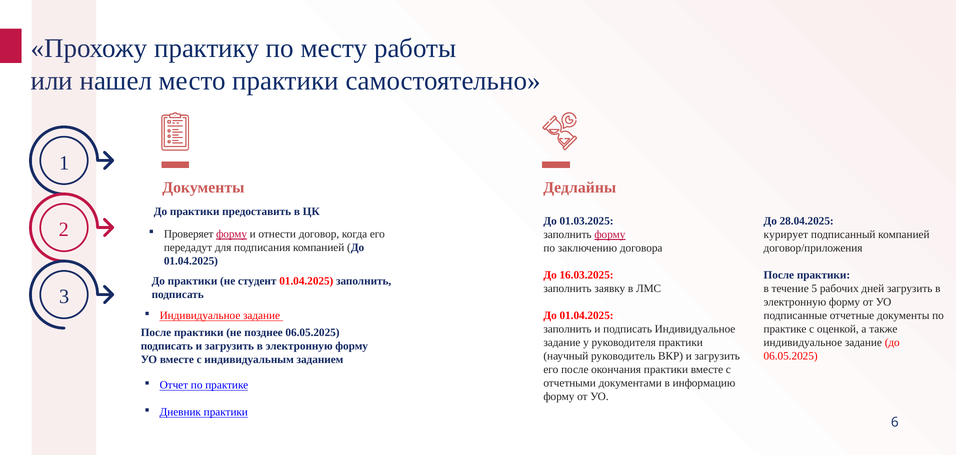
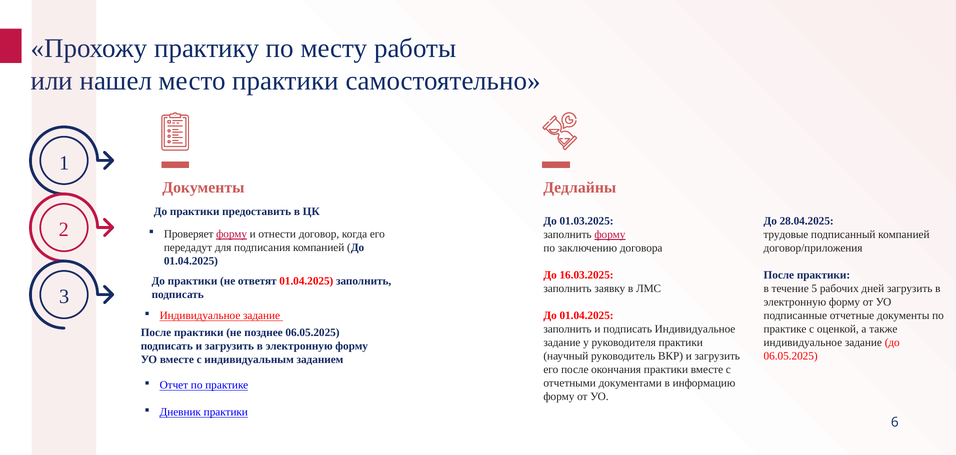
курирует: курирует -> трудовые (786, 235)
студент: студент -> ответят (257, 281)
